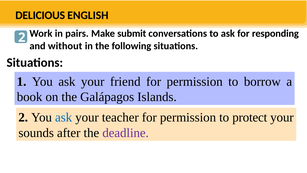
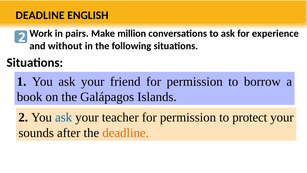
DELICIOUS: DELICIOUS -> DEADLINE (40, 15)
submit: submit -> million (132, 34)
responding: responding -> experience (275, 34)
deadline colour: purple -> orange (126, 133)
